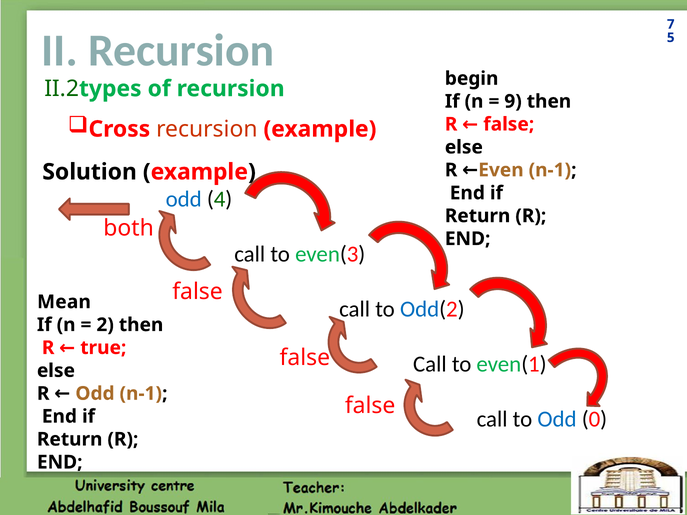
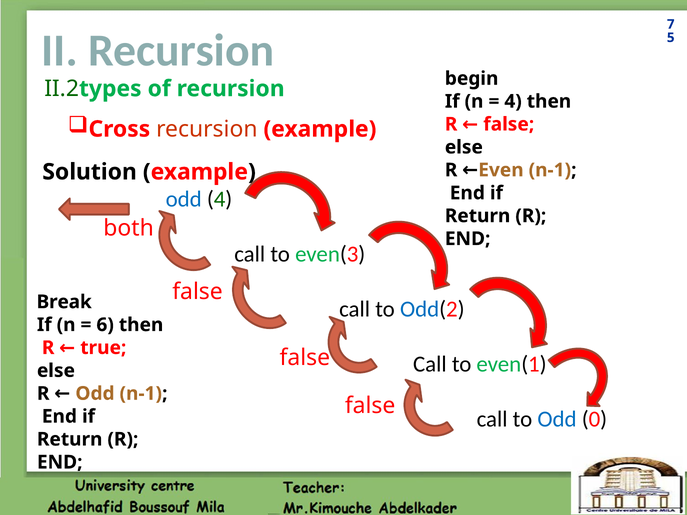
9: 9 -> 4 (513, 101)
Mean: Mean -> Break (64, 302)
2: 2 -> 6 (105, 325)
